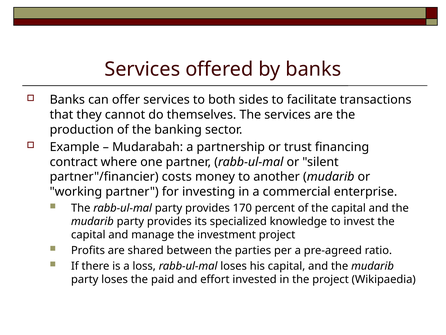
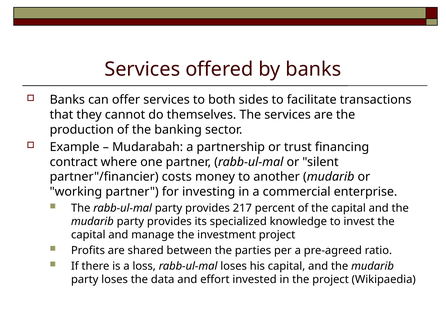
170: 170 -> 217 (242, 208)
paid: paid -> data (163, 279)
